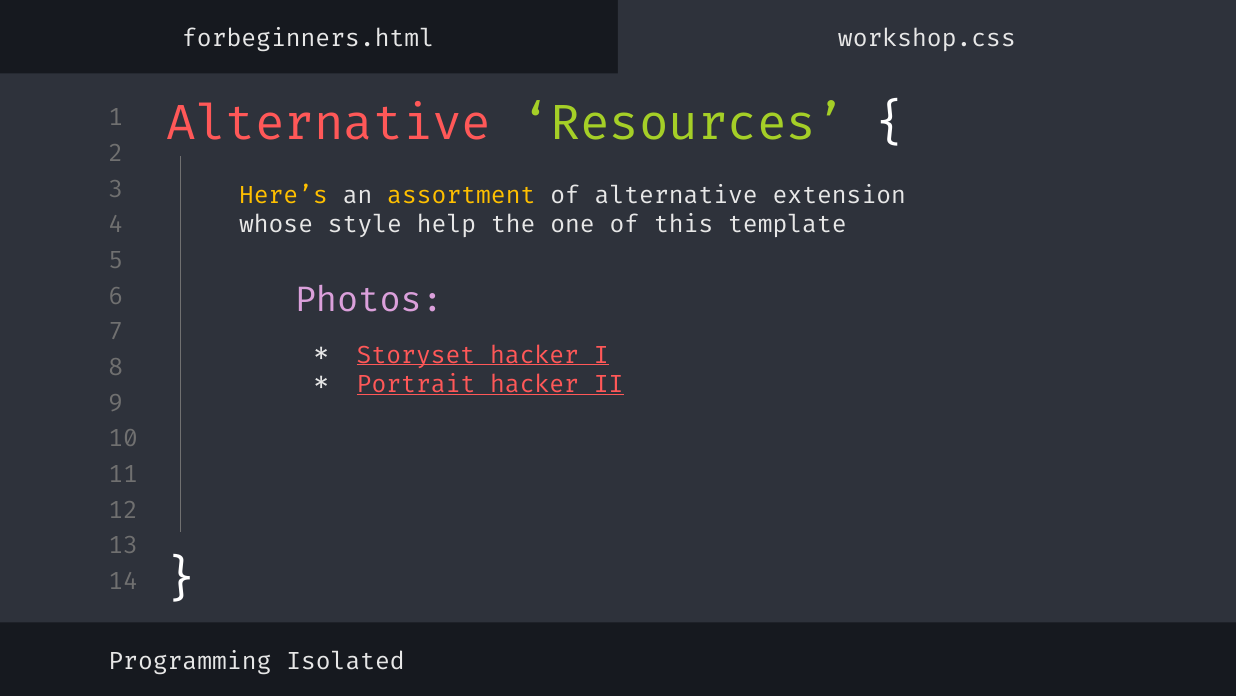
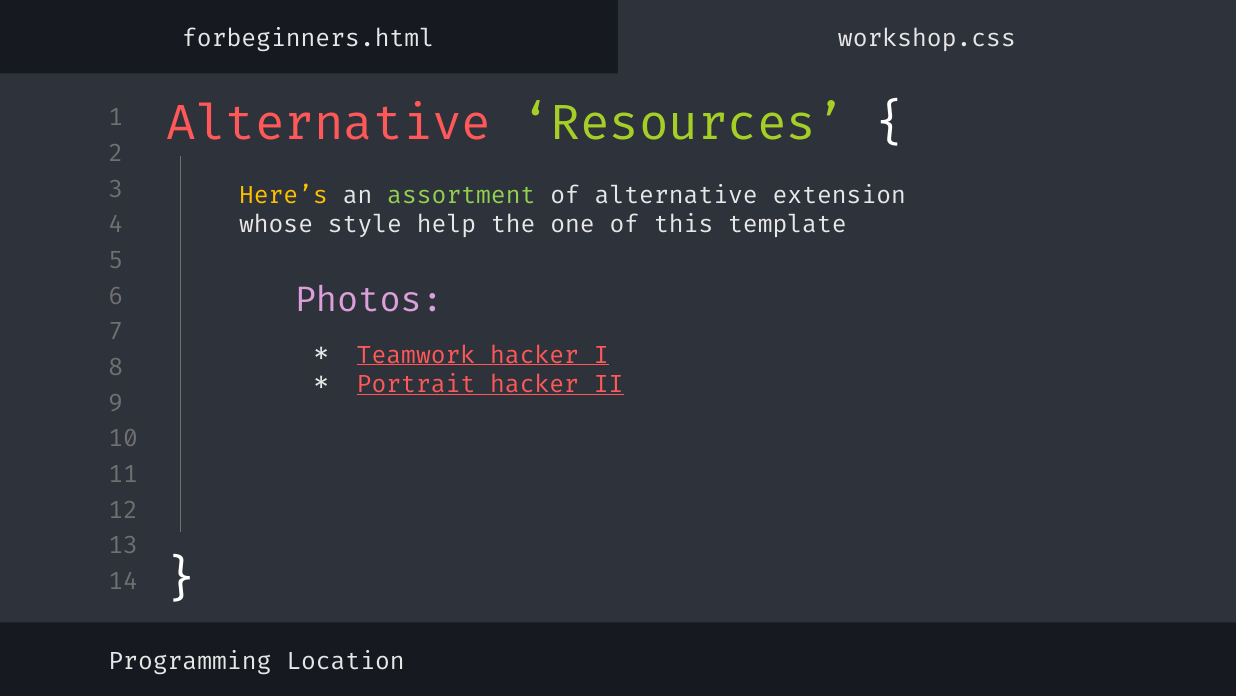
assortment colour: yellow -> light green (461, 195)
Storyset: Storyset -> Teamwork (416, 355)
Isolated: Isolated -> Location (345, 660)
